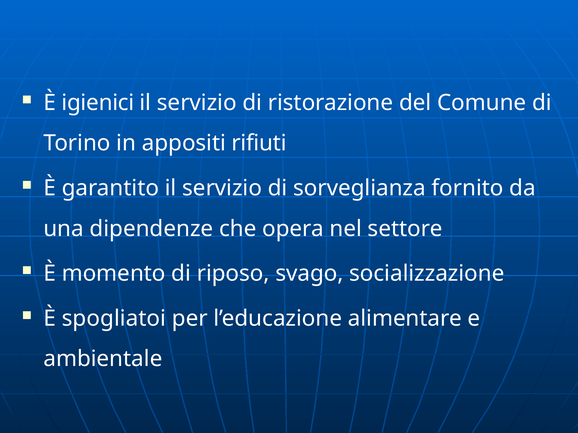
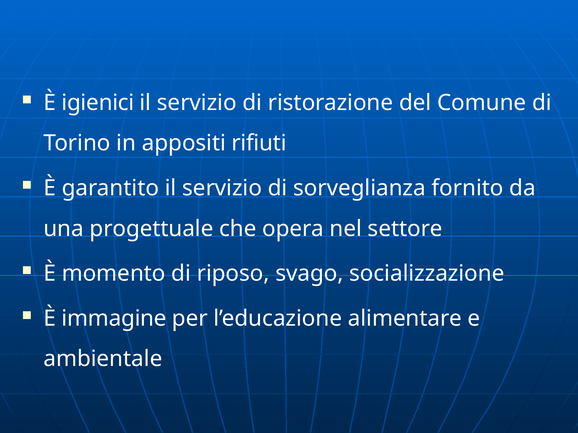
dipendenze: dipendenze -> progettuale (152, 229)
spogliatoi: spogliatoi -> immagine (114, 319)
